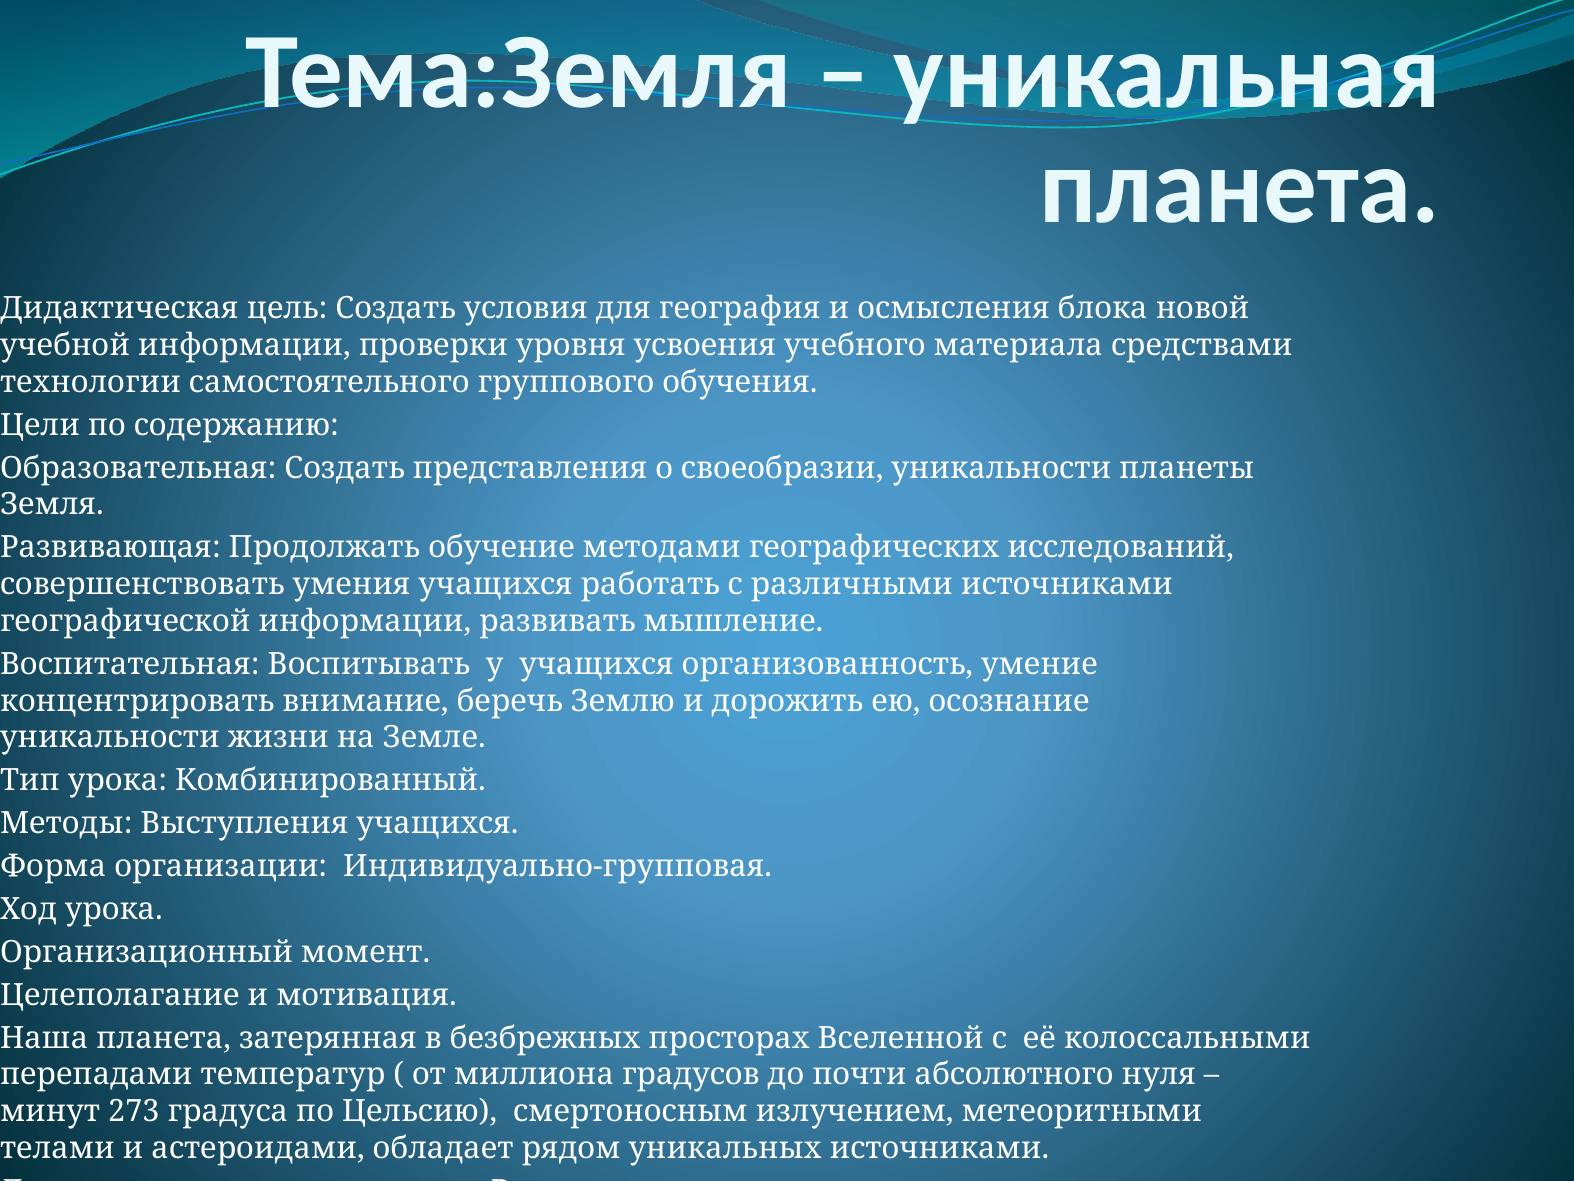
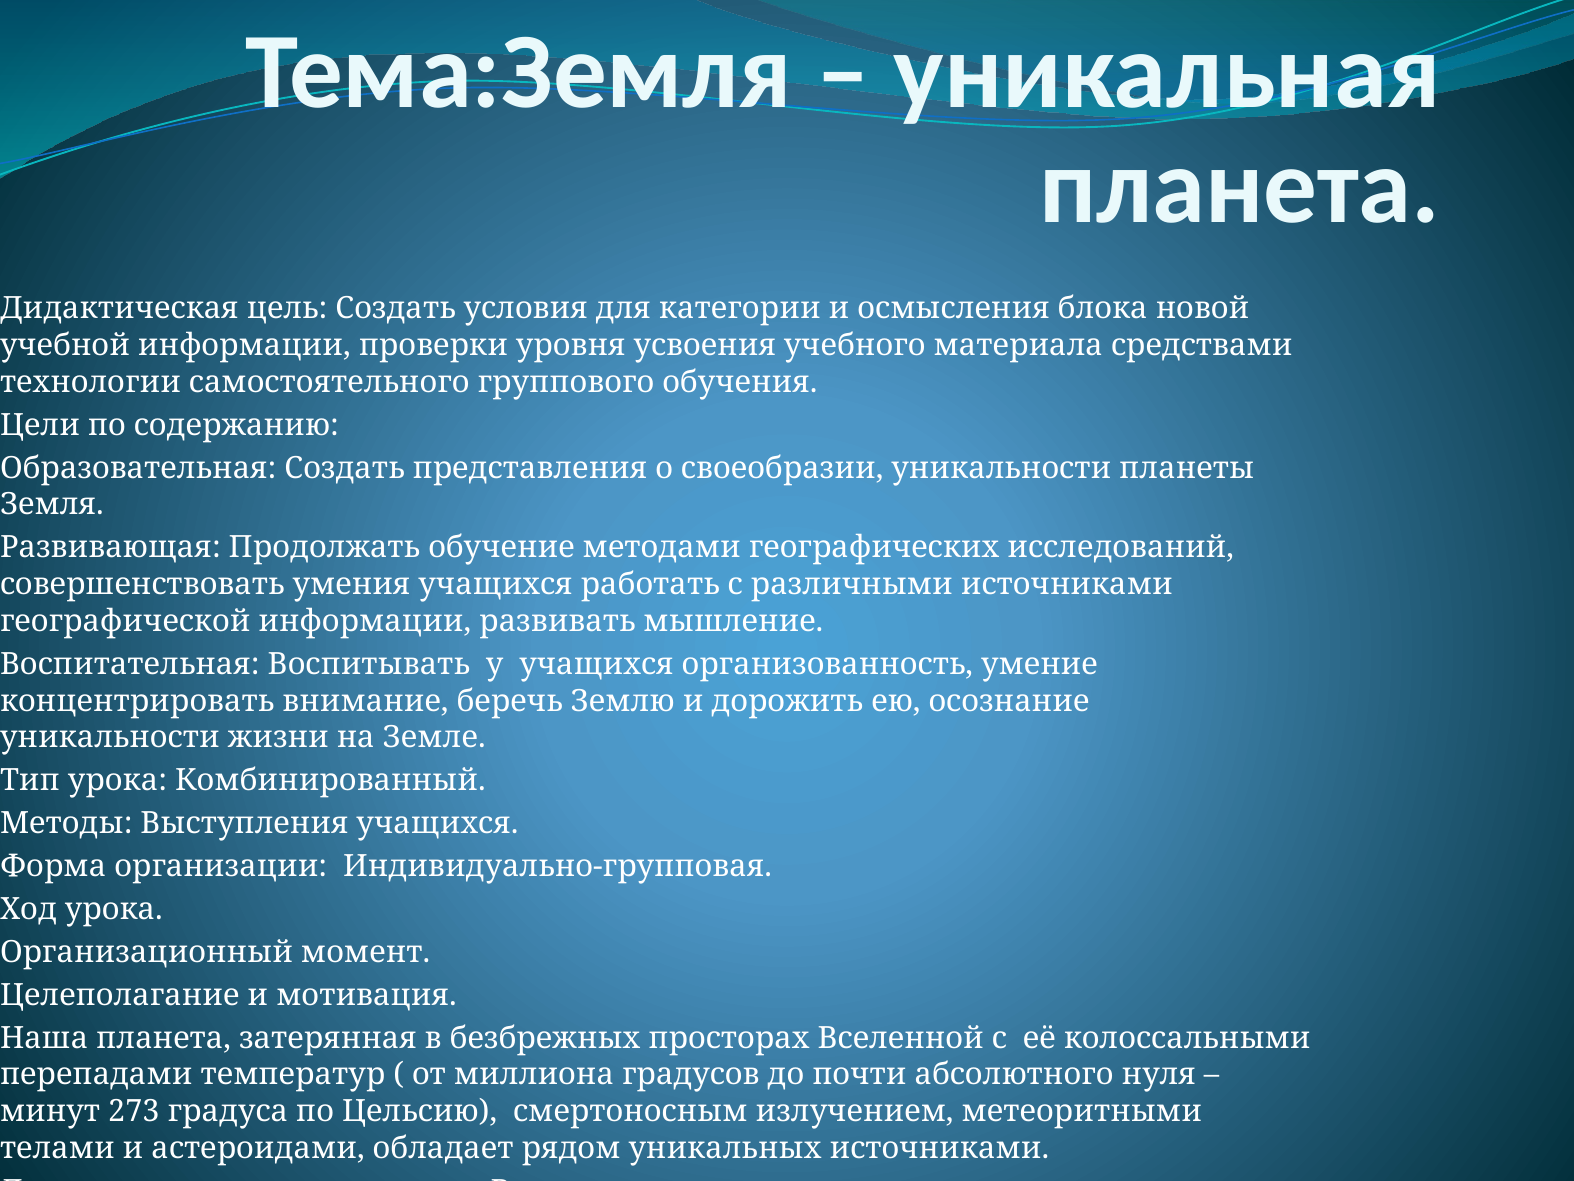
география: география -> категории (740, 309)
